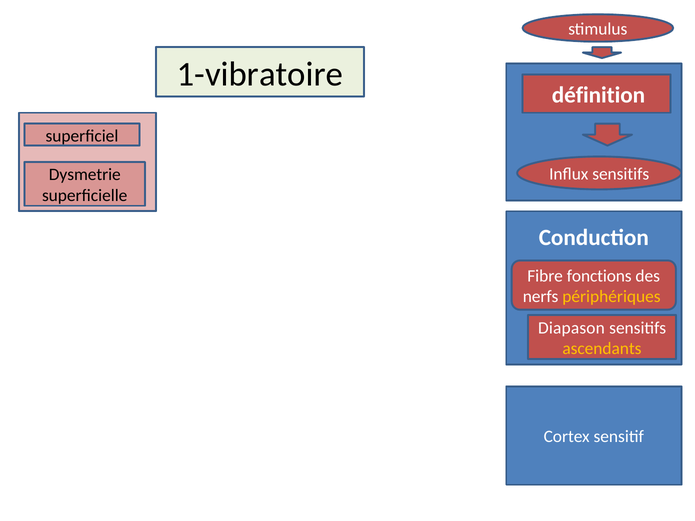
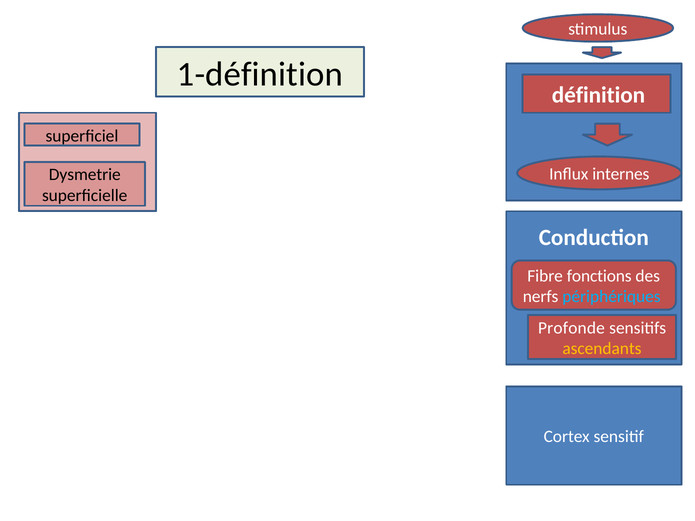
1-vibratoire: 1-vibratoire -> 1-définition (260, 74)
Influx sensitifs: sensitifs -> internes (621, 174)
périphériques colour: yellow -> light blue (611, 297)
Diapason: Diapason -> Profonde (571, 328)
